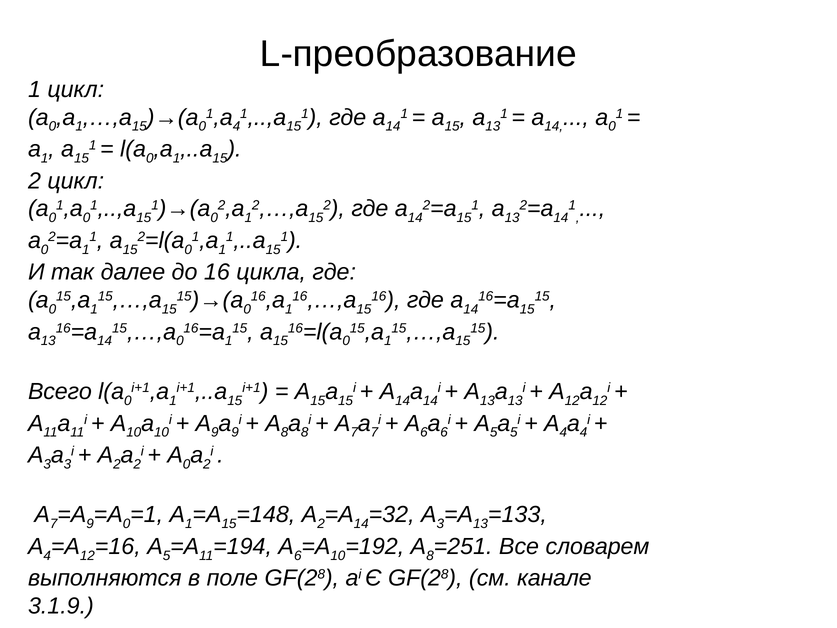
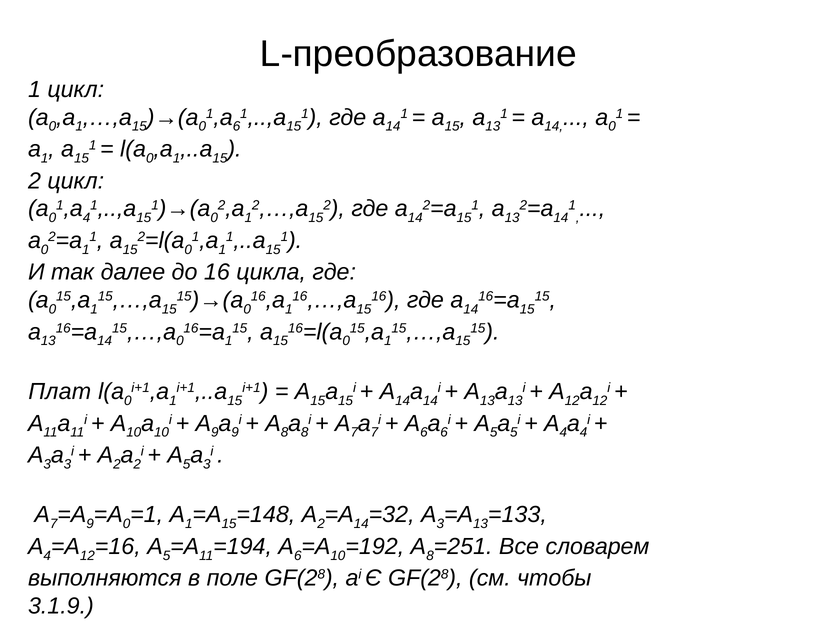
4: 4 -> 6 (237, 126)
0: 0 -> 4 (87, 218)
Всего: Всего -> Плат (60, 391)
0: 0 -> 5 (187, 464)
2: 2 -> 3 (207, 464)
канале: канале -> чтобы (554, 578)
